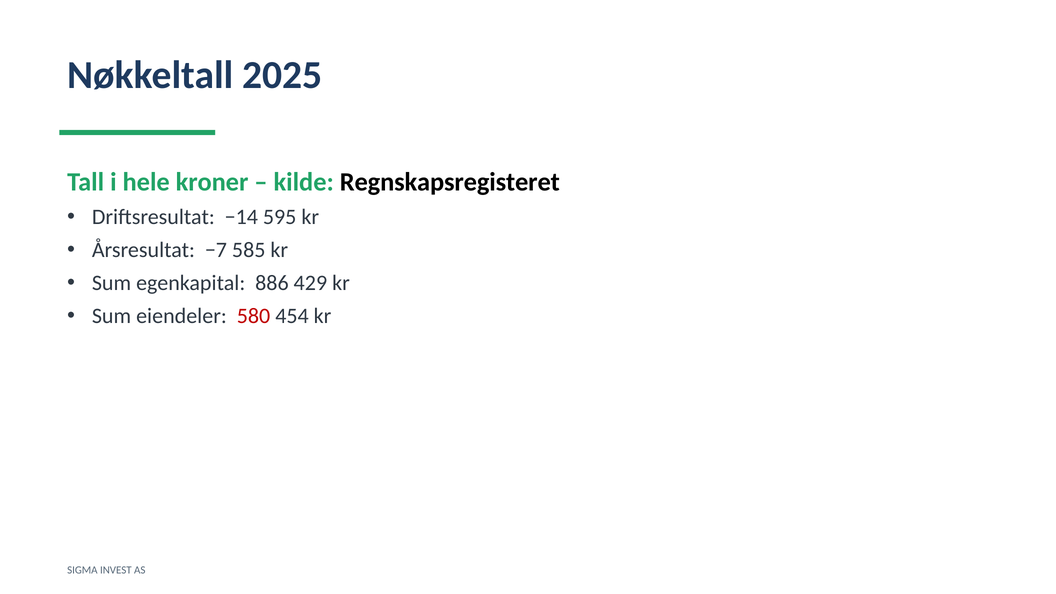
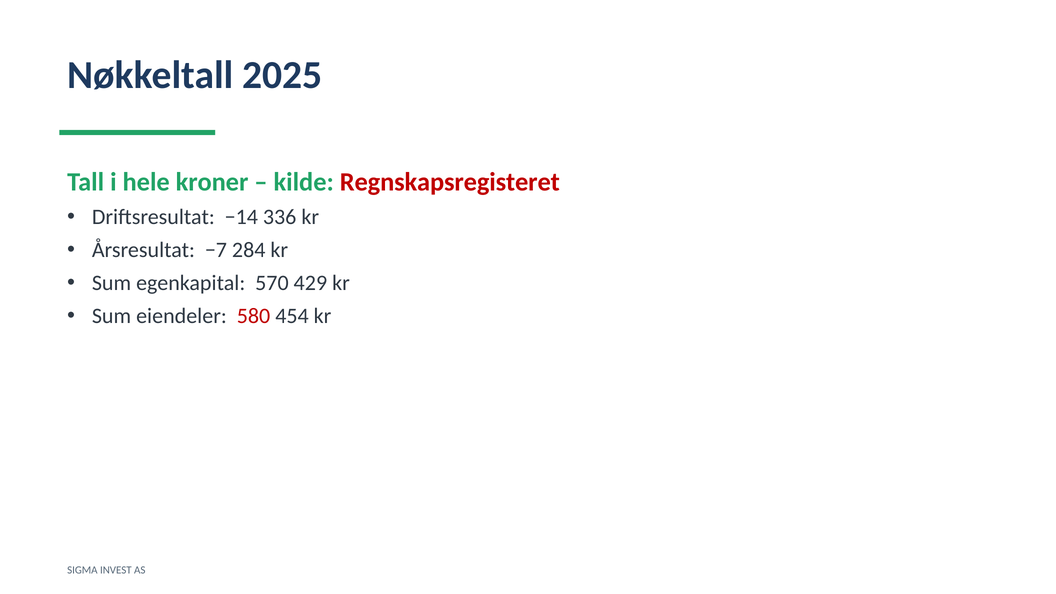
Regnskapsregisteret colour: black -> red (450, 182)
595: 595 -> 336 (280, 217)
585: 585 -> 284 (249, 250)
886: 886 -> 570 (272, 283)
